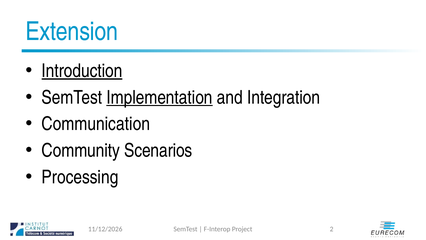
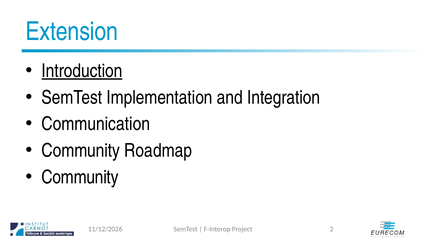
Implementation underline: present -> none (160, 97)
Scenarios: Scenarios -> Roadmap (158, 150)
Processing: Processing -> Community (80, 177)
